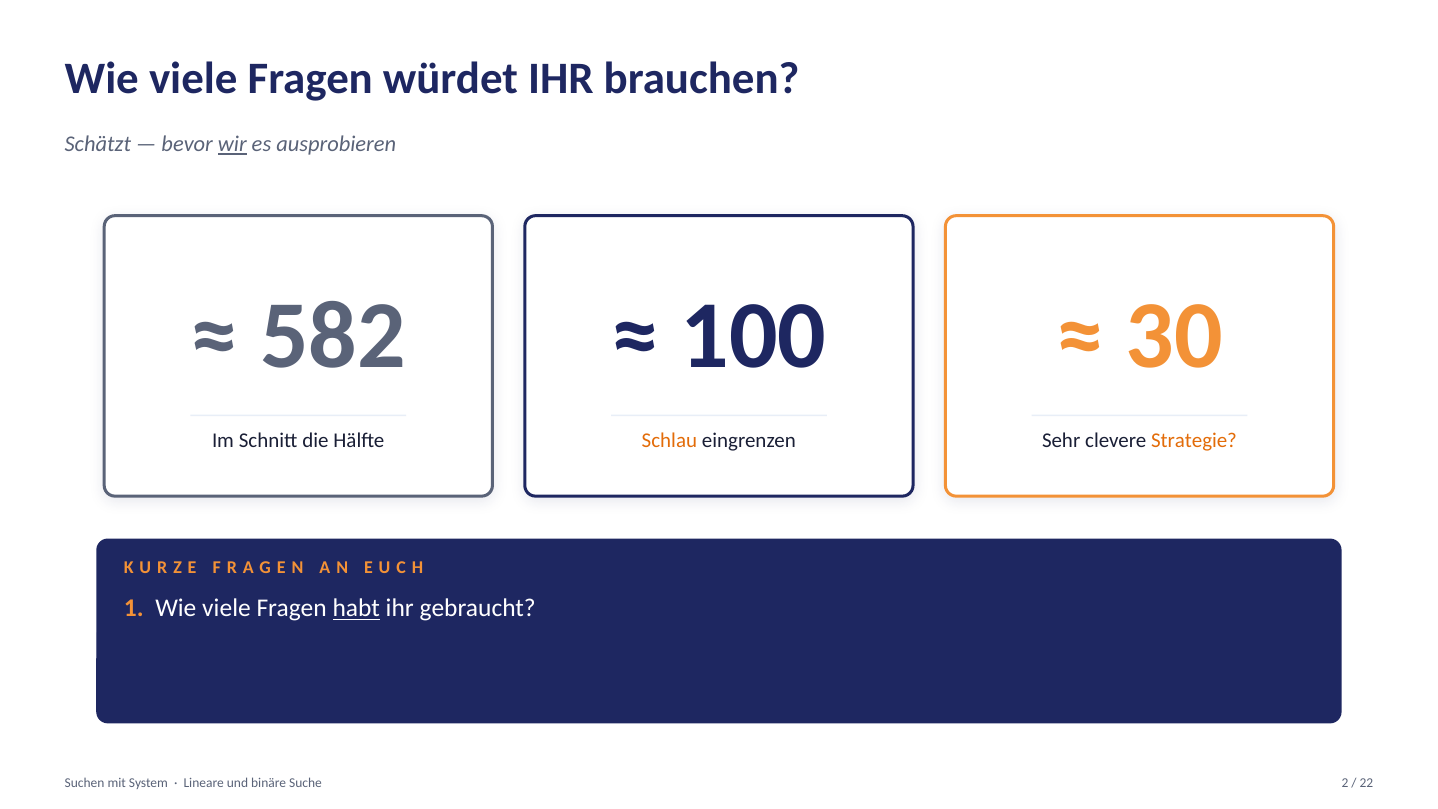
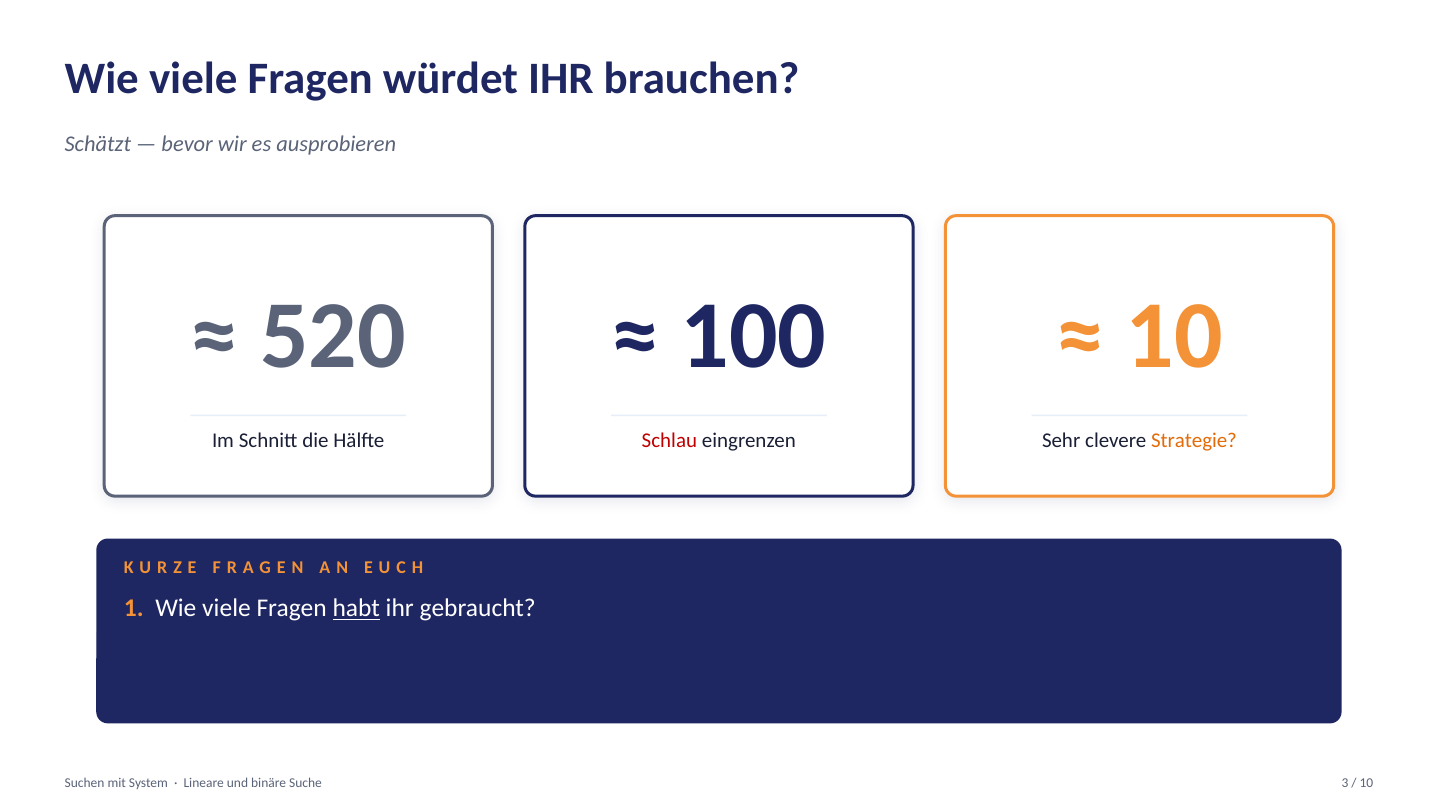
wir underline: present -> none (232, 144)
582: 582 -> 520 (333, 336)
30: 30 -> 10 (1174, 336)
Schlau colour: orange -> red (669, 440)
2: 2 -> 3 (1345, 783)
22: 22 -> 10 (1366, 783)
